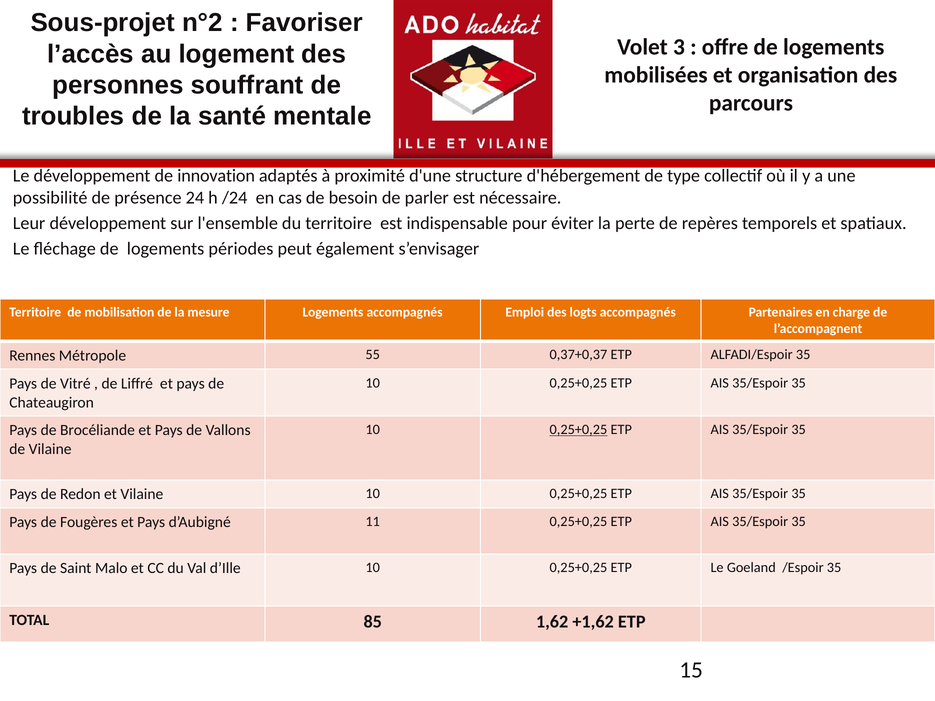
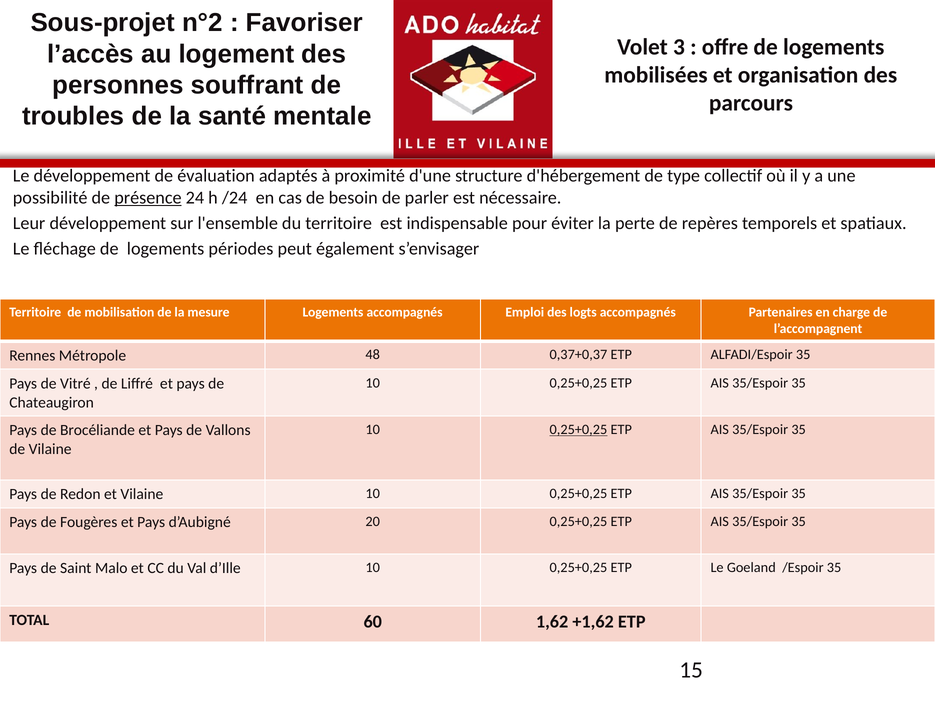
innovation: innovation -> évaluation (216, 176)
présence underline: none -> present (148, 198)
55: 55 -> 48 (373, 355)
11: 11 -> 20 (373, 522)
85: 85 -> 60 (373, 622)
